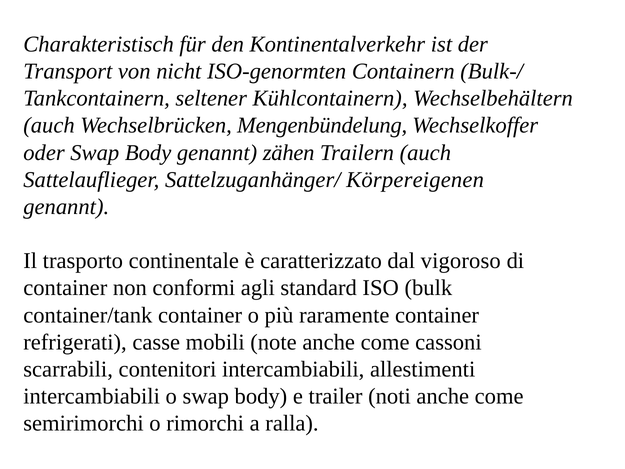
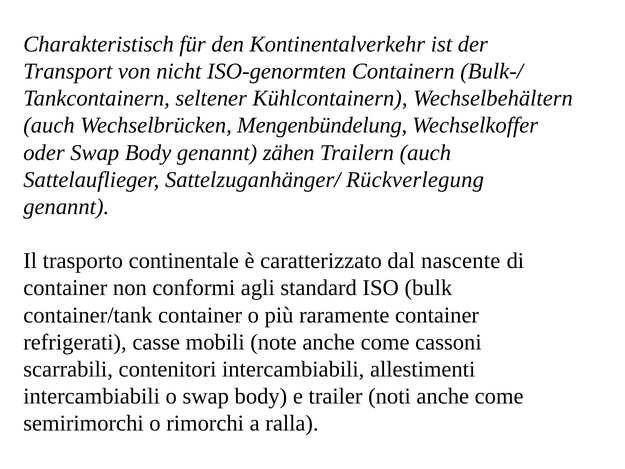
Körpereigenen: Körpereigenen -> Rückverlegung (415, 180)
vigoroso: vigoroso -> nascente (461, 261)
